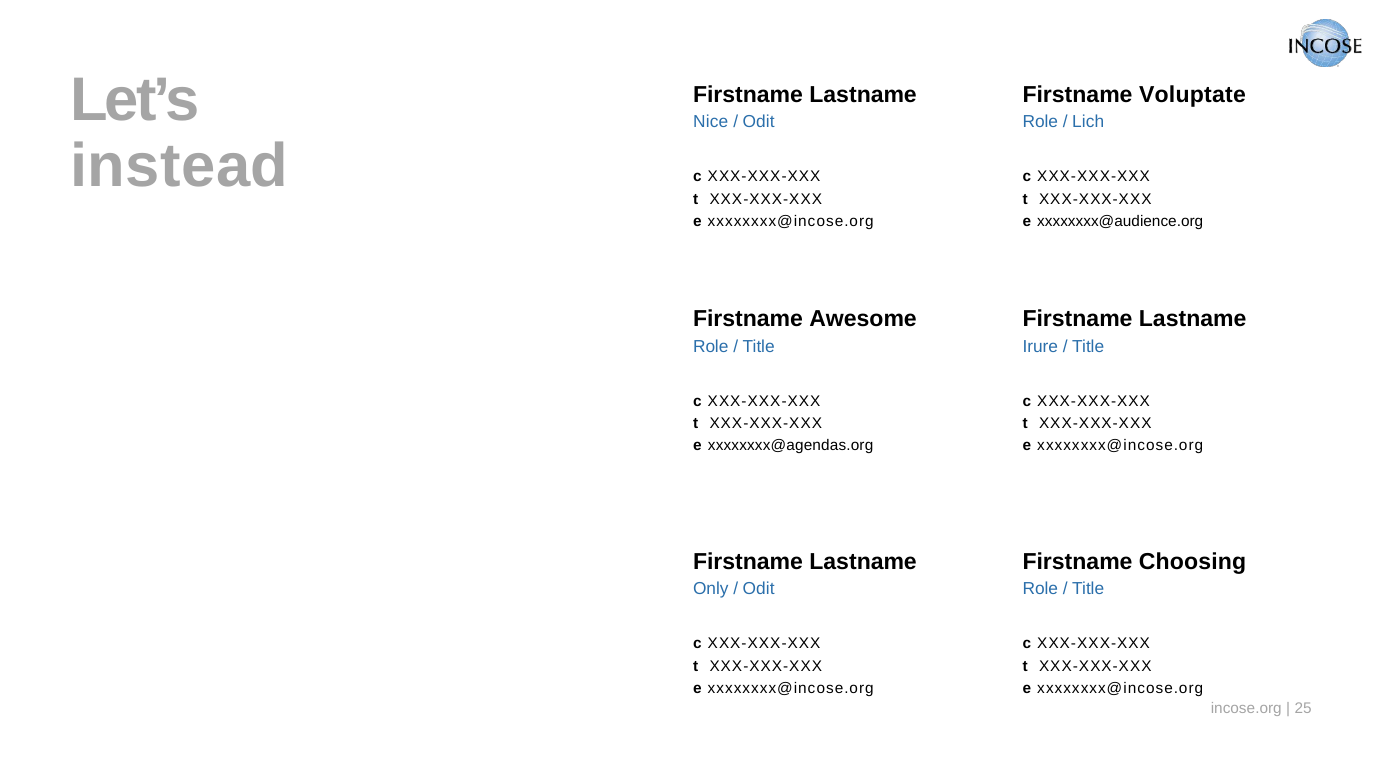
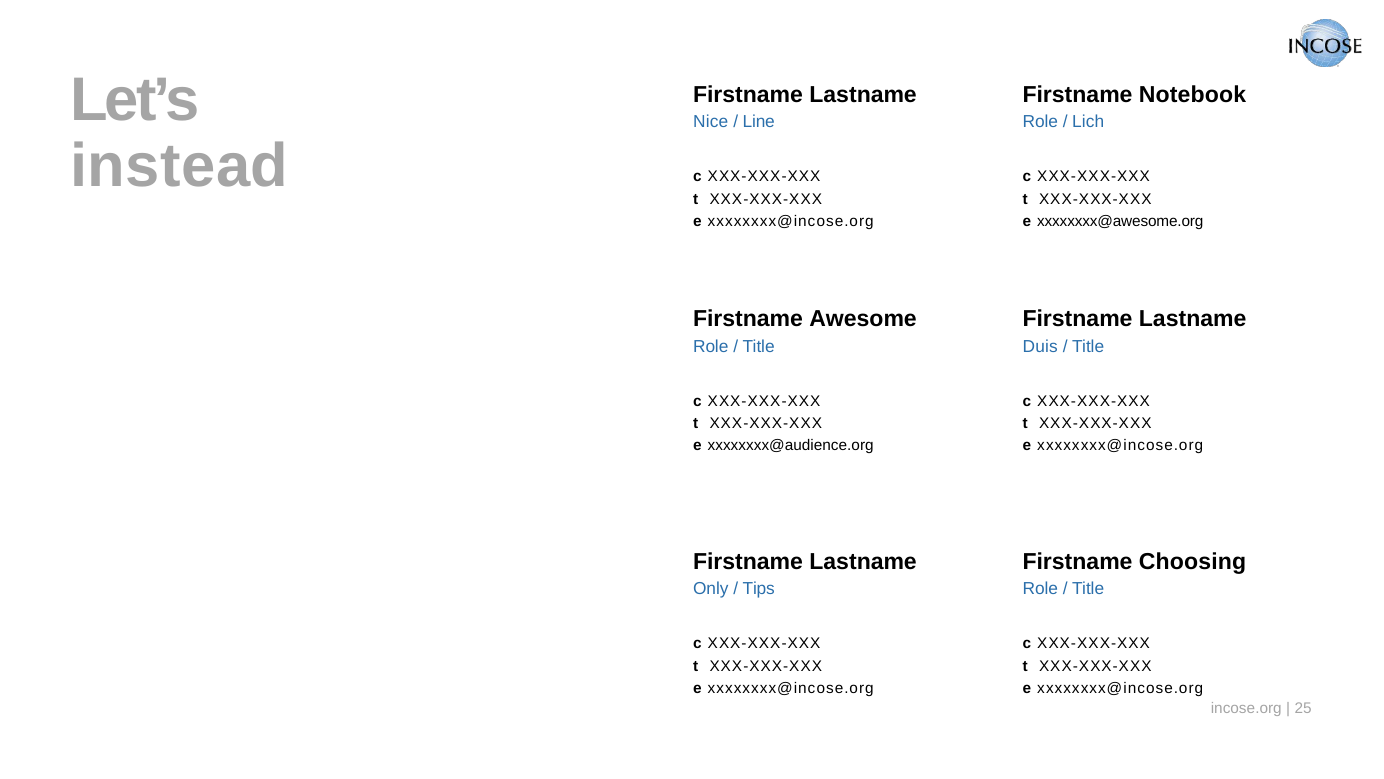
Voluptate: Voluptate -> Notebook (1193, 95)
Odit: Odit -> Line (759, 122)
xxxxxxxx@audience.org: xxxxxxxx@audience.org -> xxxxxxxx@awesome.org (1120, 221)
Irure: Irure -> Duis (1040, 346)
xxxxxxxx@agendas.org: xxxxxxxx@agendas.org -> xxxxxxxx@audience.org (791, 445)
Odit: Odit -> Tips (759, 589)
